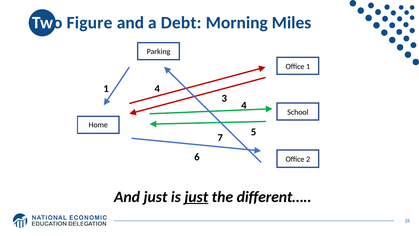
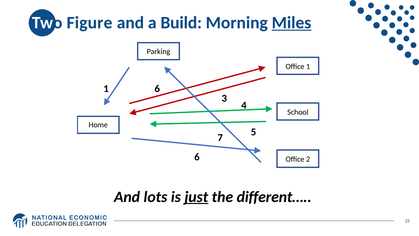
Debt: Debt -> Build (181, 23)
Miles underline: none -> present (291, 23)
1 4: 4 -> 6 (157, 89)
And just: just -> lots (155, 197)
